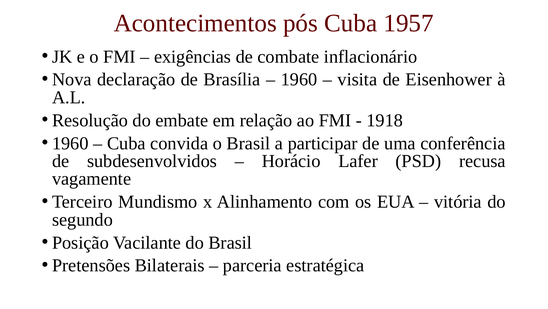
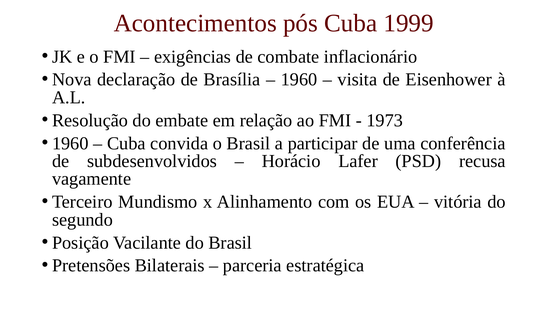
1957: 1957 -> 1999 (409, 23)
1918: 1918 -> 1973 (385, 120)
